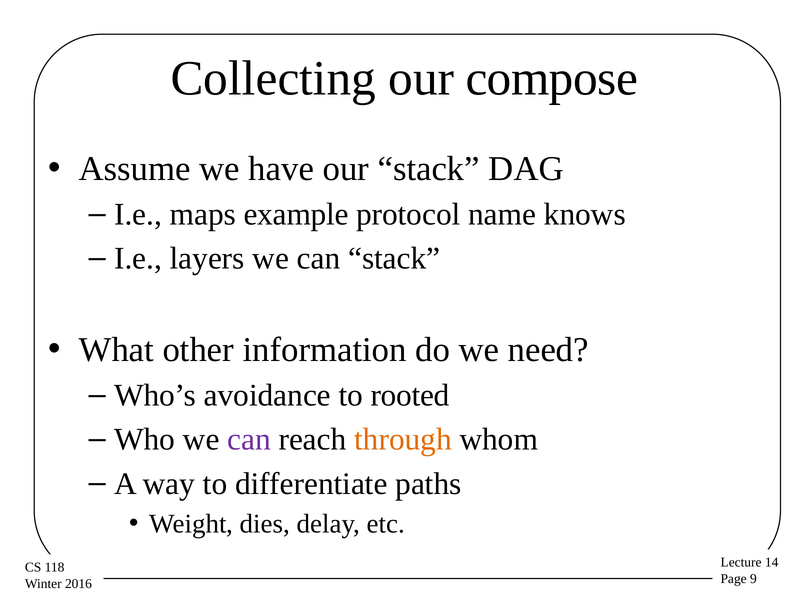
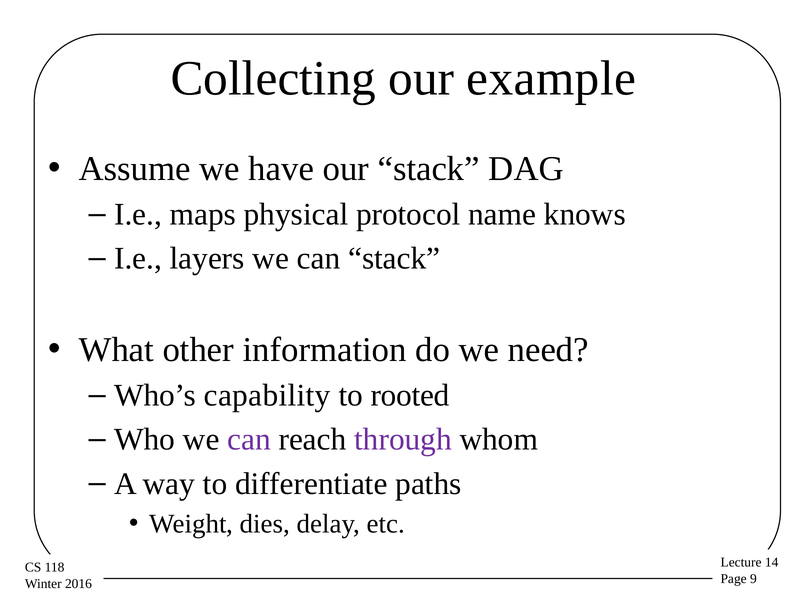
compose: compose -> example (551, 78)
example: example -> physical (296, 215)
avoidance: avoidance -> capability (267, 396)
through colour: orange -> purple (403, 440)
